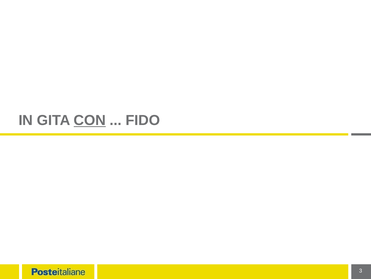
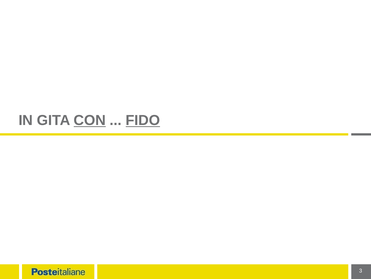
FIDO underline: none -> present (143, 120)
